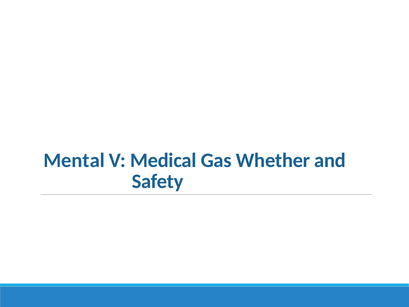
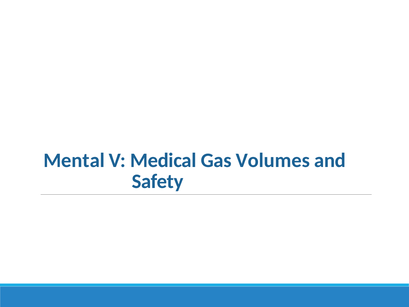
Whether: Whether -> Volumes (273, 160)
